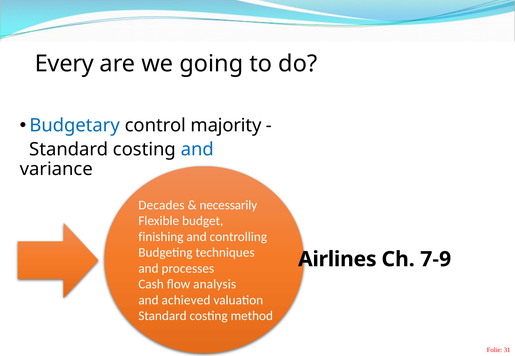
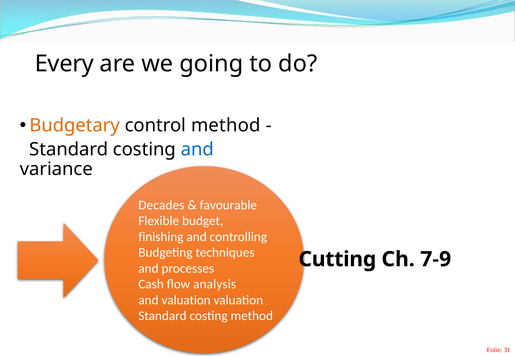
Budgetary colour: blue -> orange (75, 126)
control majority: majority -> method (226, 126)
necessarily: necessarily -> favourable (228, 205)
Airlines: Airlines -> Cutting (337, 260)
and achieved: achieved -> valuation (186, 301)
